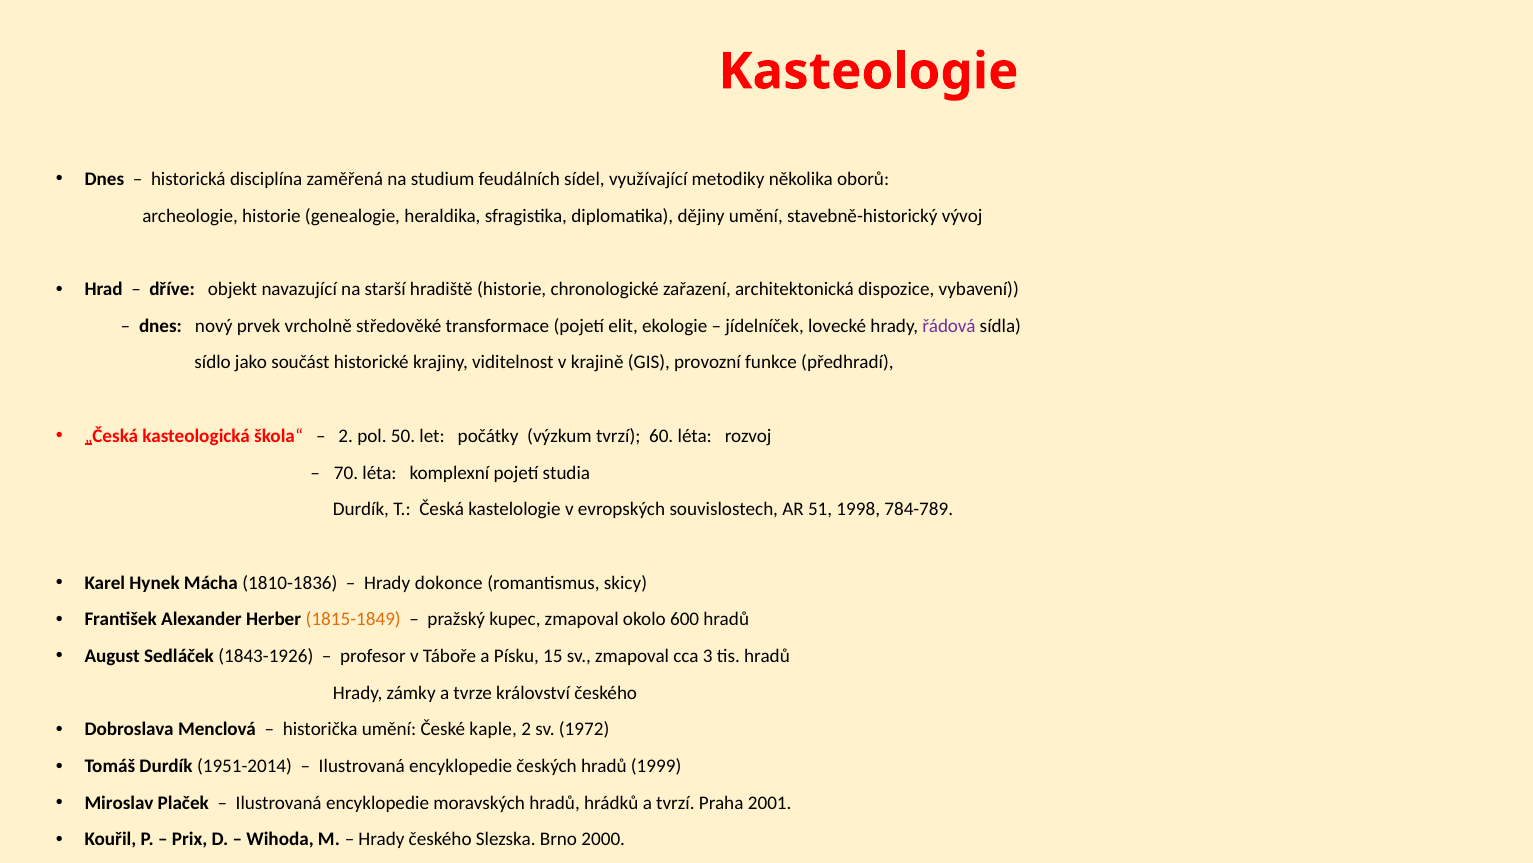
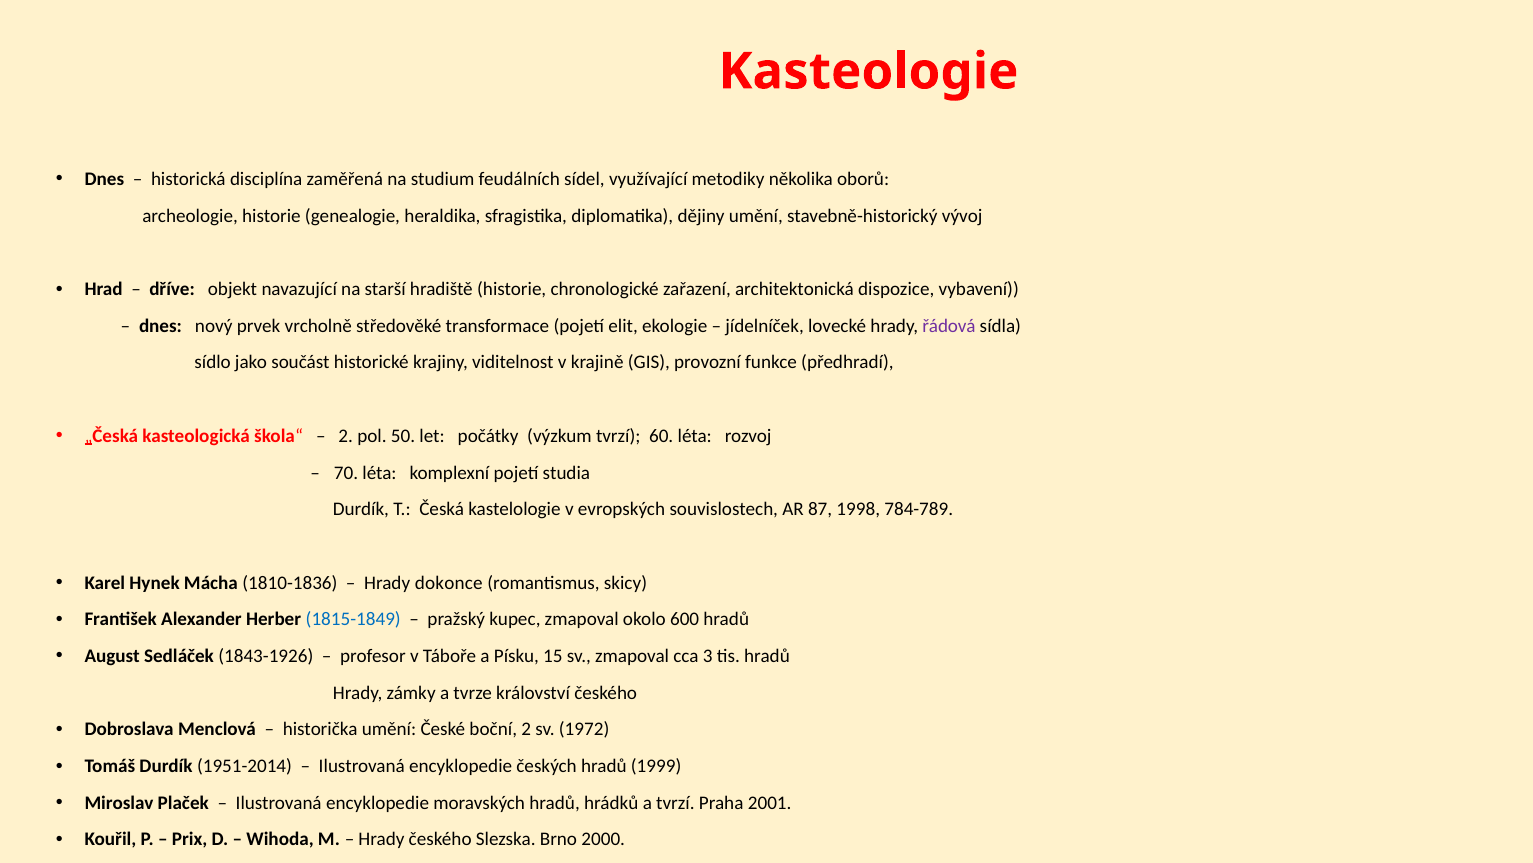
51: 51 -> 87 (820, 509)
1815-1849 colour: orange -> blue (353, 619)
kaple: kaple -> boční (493, 729)
